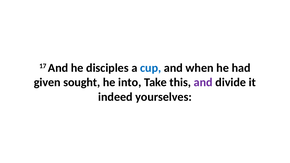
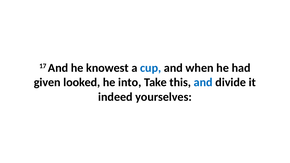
disciples: disciples -> knowest (107, 68)
sought: sought -> looked (82, 82)
and colour: purple -> blue (203, 82)
